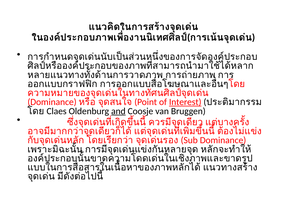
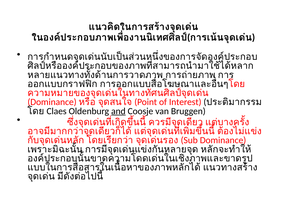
Interest underline: present -> none (185, 102)
